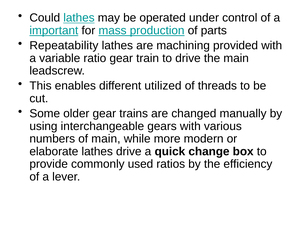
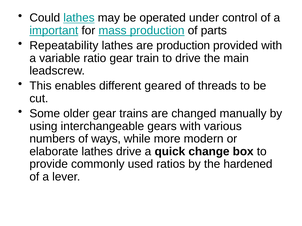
are machining: machining -> production (183, 46)
utilized: utilized -> geared (163, 86)
of main: main -> ways (106, 139)
efficiency: efficiency -> hardened (248, 164)
